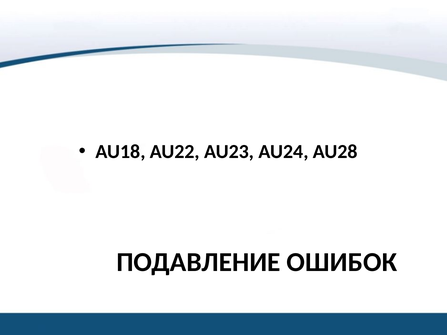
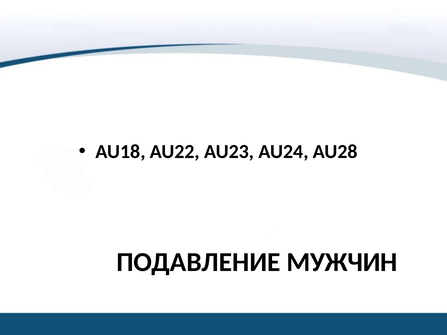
ОШИБОК: ОШИБОК -> МУЖЧИН (342, 262)
